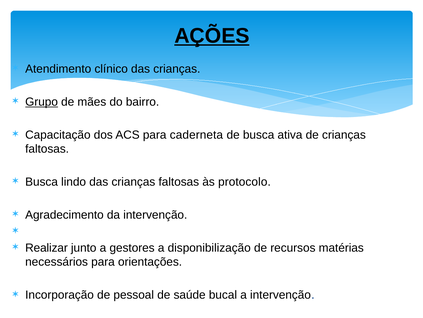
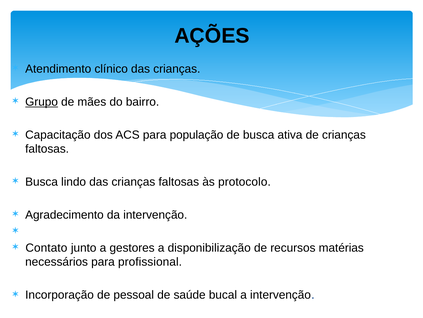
AÇÕES underline: present -> none (212, 36)
caderneta: caderneta -> população (197, 134)
Realizar: Realizar -> Contato (46, 247)
orientações: orientações -> profissional (150, 261)
